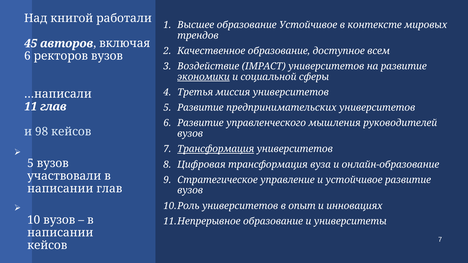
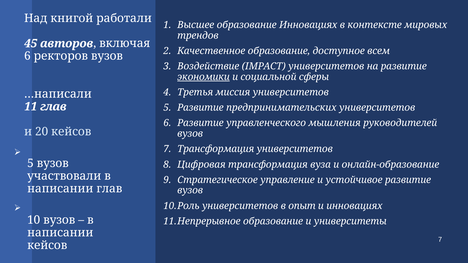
образование Устойчивое: Устойчивое -> Инновациях (308, 25)
98: 98 -> 20 (42, 132)
Трансформация underline: present -> none (216, 149)
